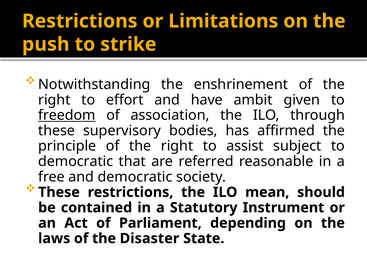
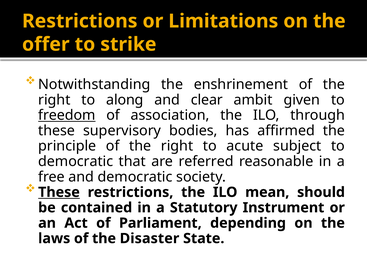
push: push -> offer (46, 44)
effort: effort -> along (125, 100)
have: have -> clear (207, 100)
assist: assist -> acute (245, 146)
These underline: none -> present (59, 192)
